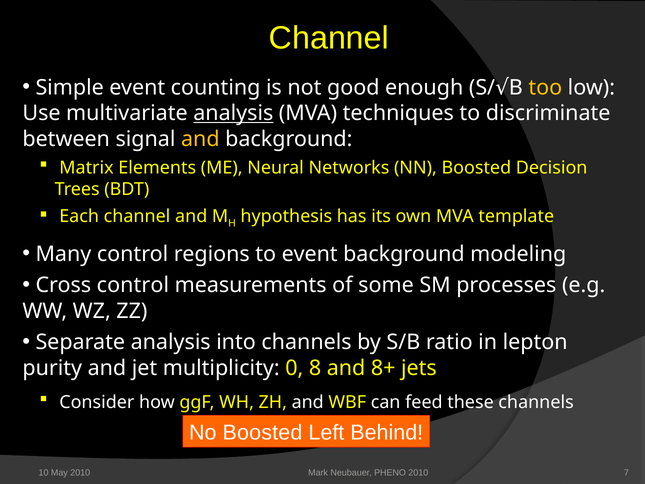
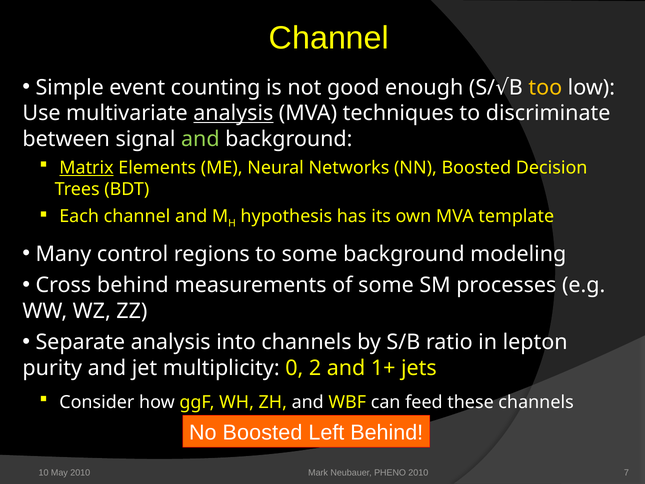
and colour: yellow -> light green (200, 139)
Matrix underline: none -> present (86, 168)
to event: event -> some (310, 254)
Cross control: control -> behind (133, 285)
8: 8 -> 2 (315, 368)
8+: 8+ -> 1+ (383, 368)
